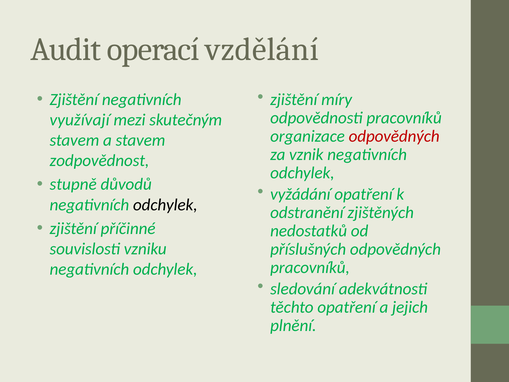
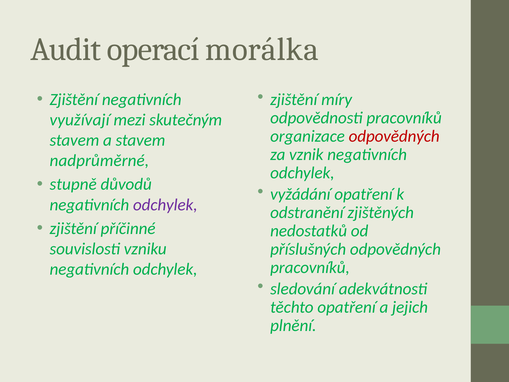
vzdělání: vzdělání -> morálka (262, 49)
zodpovědnost: zodpovědnost -> nadprůměrné (99, 161)
odchylek colour: black -> purple (165, 205)
